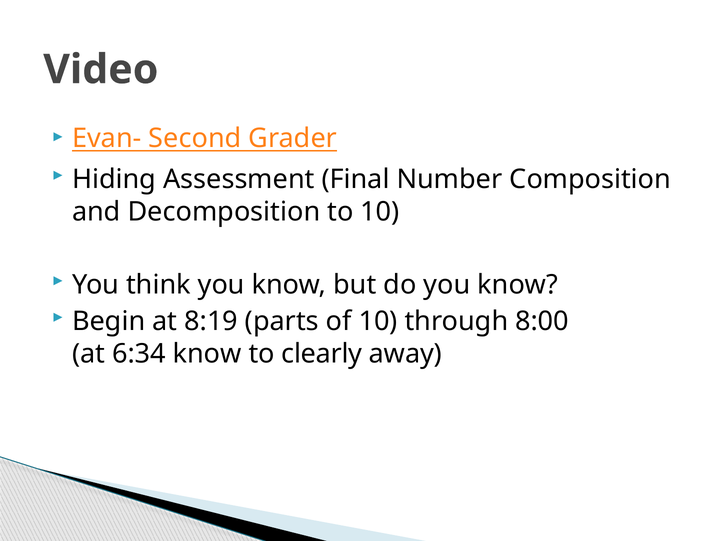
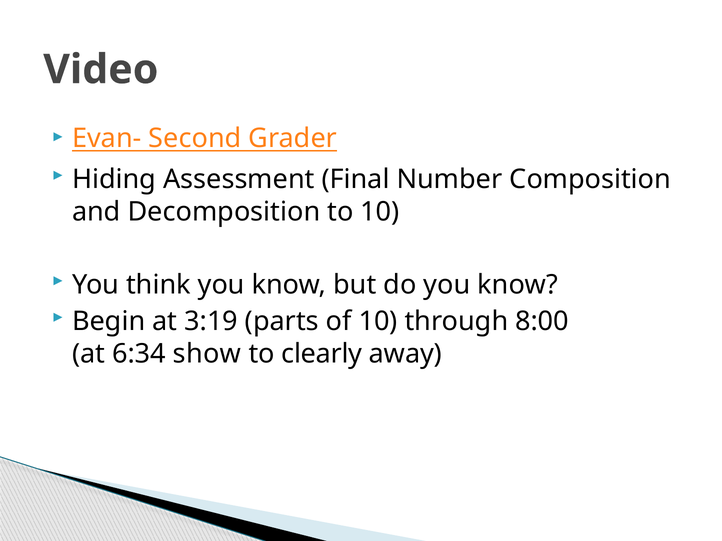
8:19: 8:19 -> 3:19 (211, 322)
6:34 know: know -> show (207, 354)
